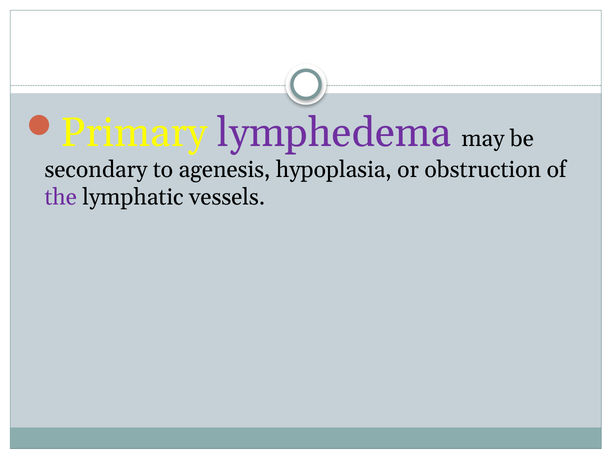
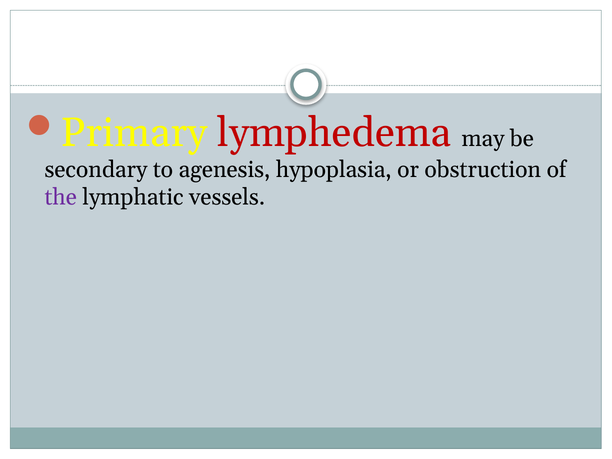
lymphedema colour: purple -> red (334, 133)
